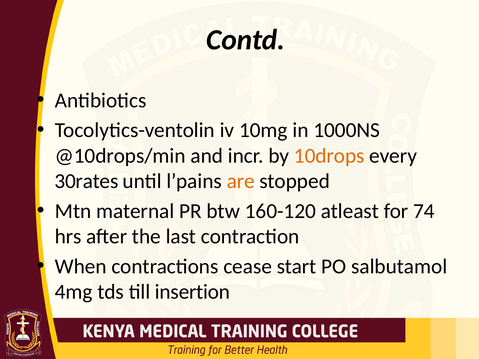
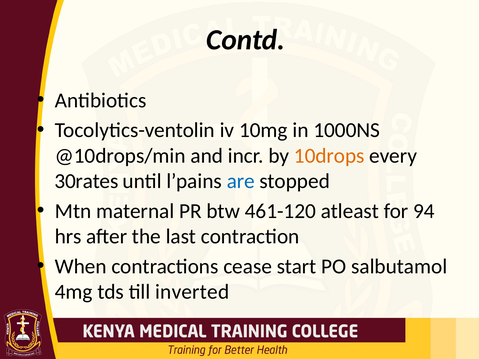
are colour: orange -> blue (241, 181)
160-120: 160-120 -> 461-120 (280, 211)
74: 74 -> 94 (424, 211)
insertion: insertion -> inverted (192, 292)
